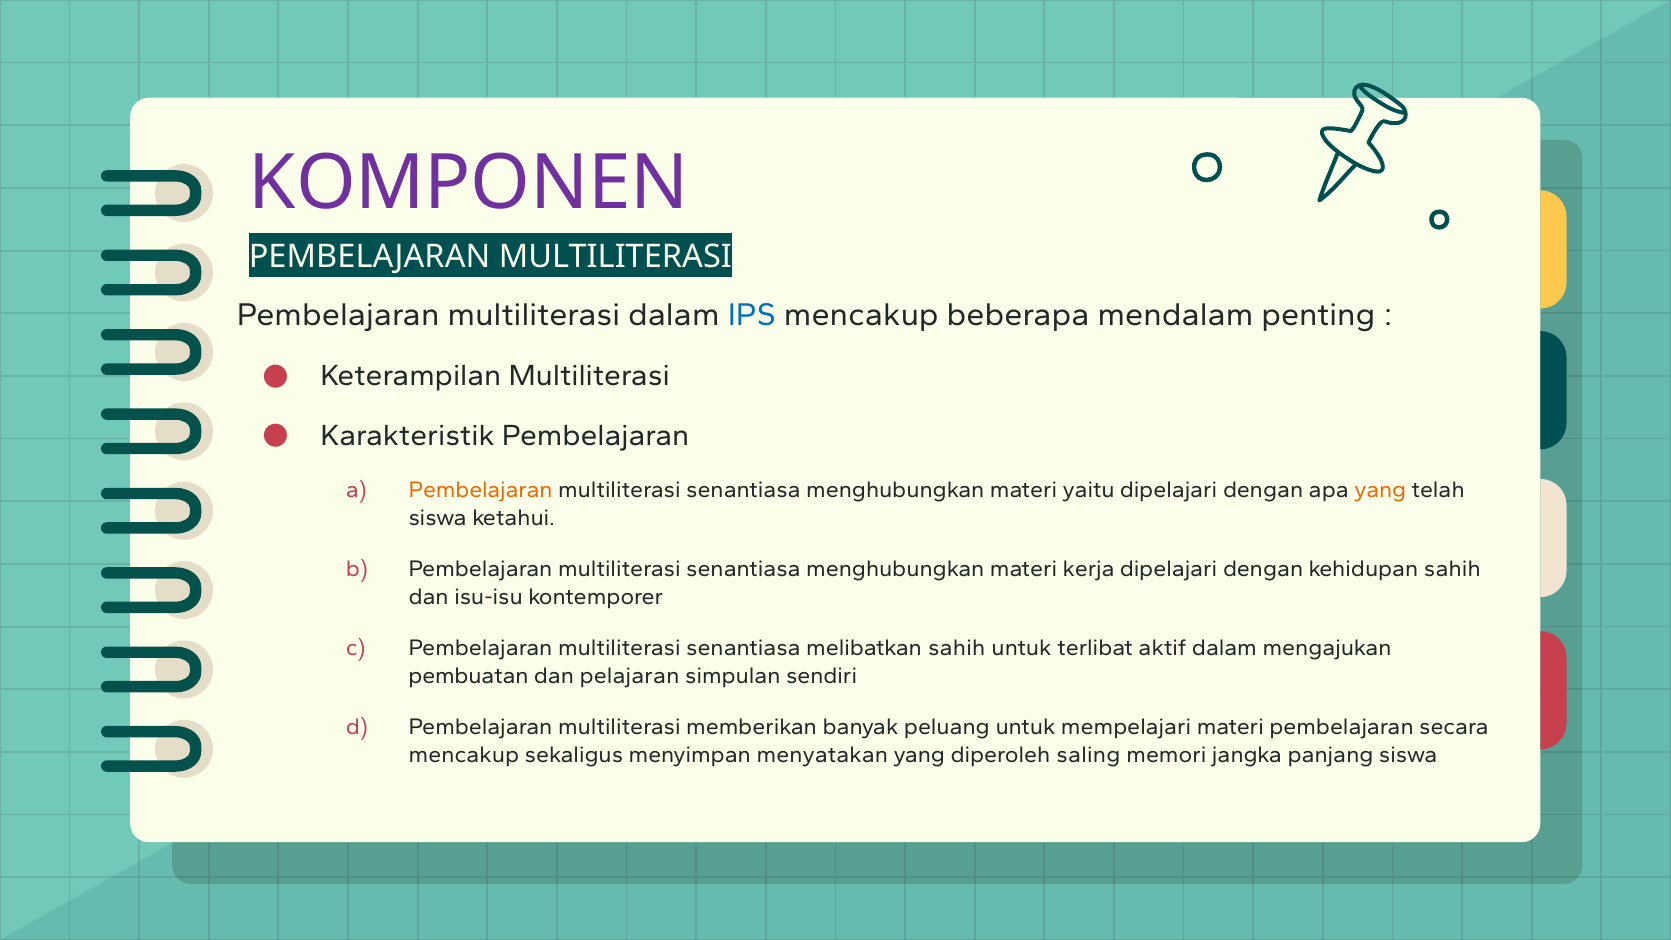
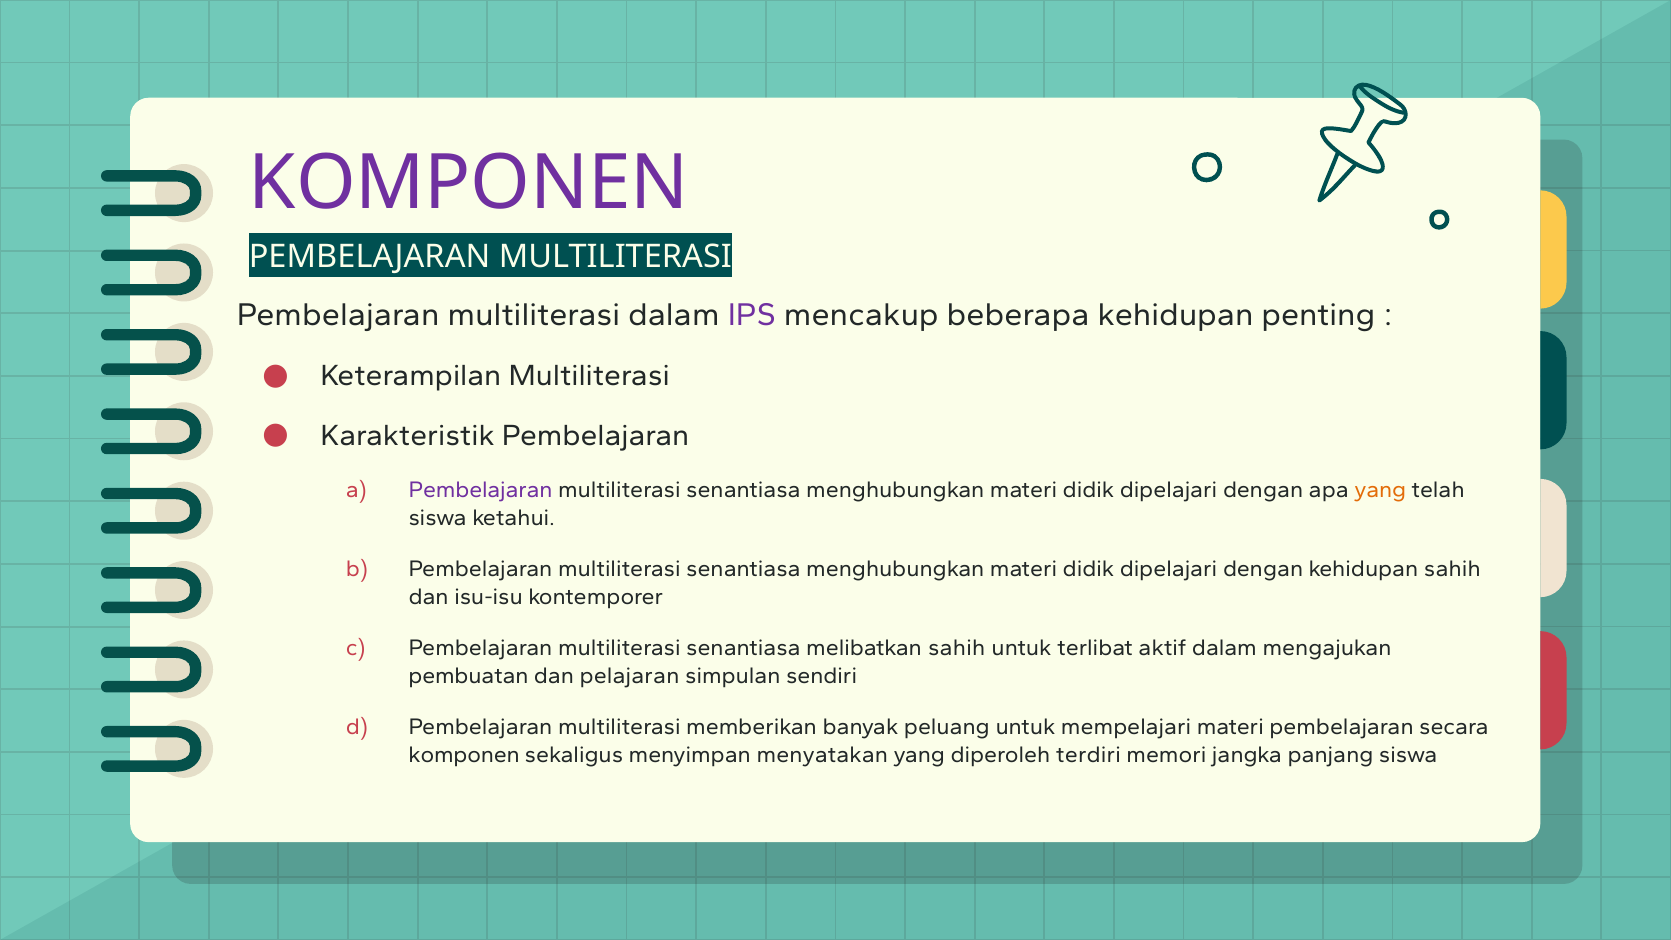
IPS colour: blue -> purple (752, 315)
beberapa mendalam: mendalam -> kehidupan (1176, 315)
Pembelajaran colour: orange -> purple (481, 490)
yaitu: yaitu -> didik (1089, 490)
kerja: kerja -> didik (1089, 569)
mencakup: mencakup -> komponen (464, 755)
saling: saling -> terdiri (1088, 755)
